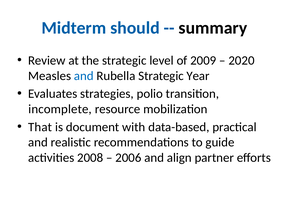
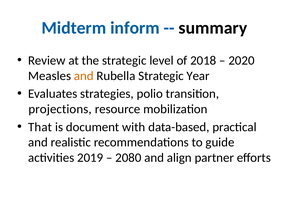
should: should -> inform (135, 28)
2009: 2009 -> 2018 (203, 61)
and colour: blue -> orange (84, 76)
incomplete: incomplete -> projections (60, 109)
2008: 2008 -> 2019 (90, 158)
2006: 2006 -> 2080 (128, 158)
